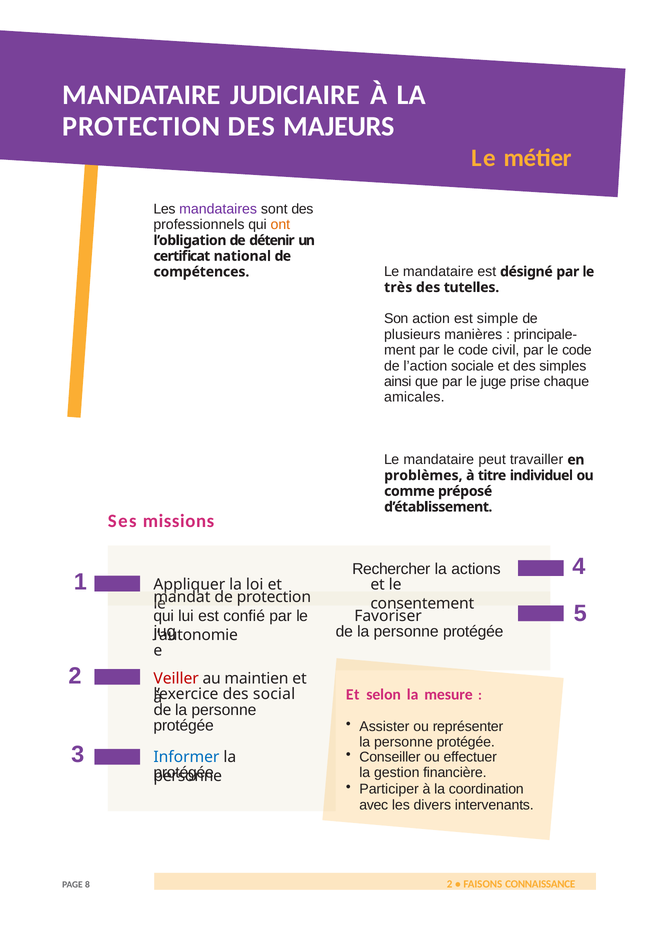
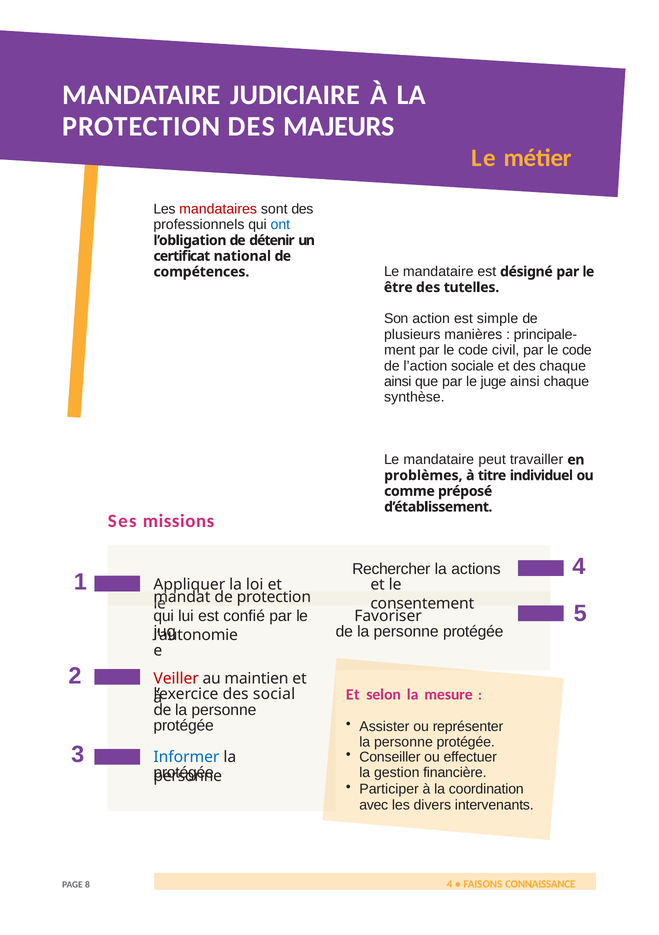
mandataires colour: purple -> red (218, 209)
ont colour: orange -> blue (280, 225)
très: très -> être (398, 287)
des simples: simples -> chaque (563, 366)
juge prise: prise -> ainsi (525, 381)
amicales: amicales -> synthèse (414, 397)
8 2: 2 -> 4 (450, 883)
